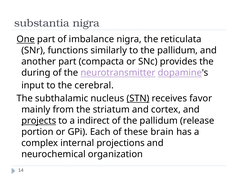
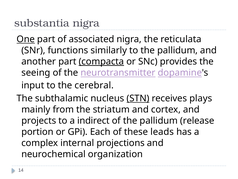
imbalance: imbalance -> associated (91, 39)
compacta underline: none -> present (101, 61)
during: during -> seeing (36, 72)
favor: favor -> plays (201, 98)
projects underline: present -> none (39, 120)
brain: brain -> leads (162, 131)
